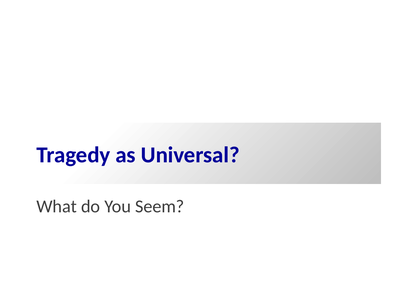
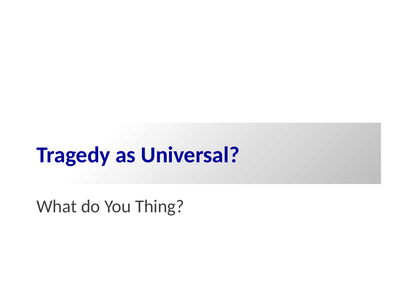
Seem: Seem -> Thing (160, 206)
